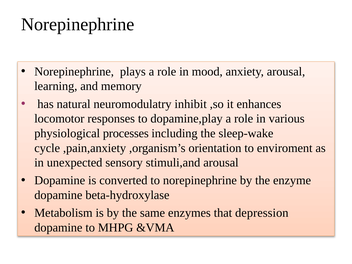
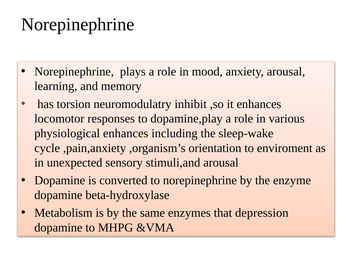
natural: natural -> torsion (74, 104)
physiological processes: processes -> enhances (126, 133)
